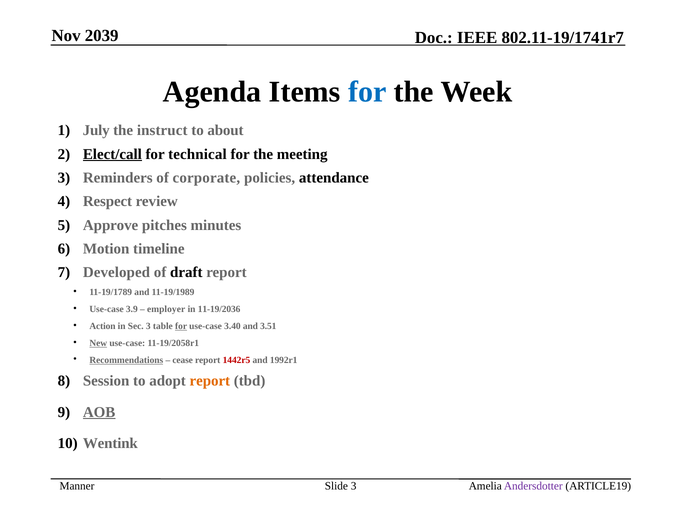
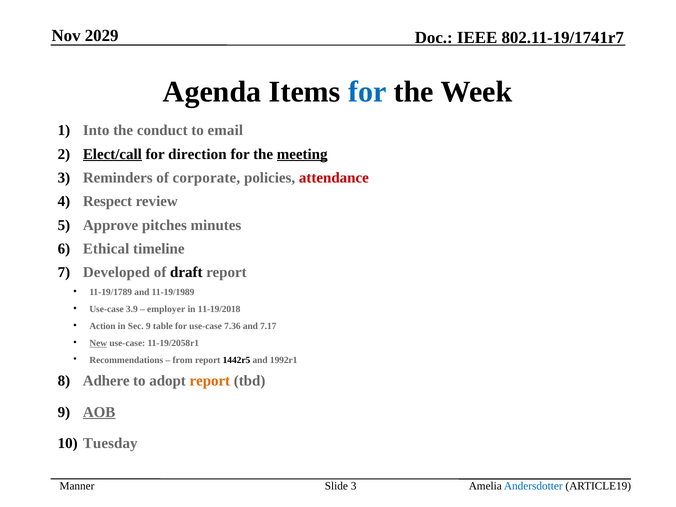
2039: 2039 -> 2029 (102, 36)
July: July -> Into (96, 131)
instruct: instruct -> conduct (162, 131)
about: about -> email (225, 131)
technical: technical -> direction (197, 154)
meeting underline: none -> present (302, 154)
attendance colour: black -> red (334, 178)
Motion: Motion -> Ethical (106, 249)
11-19/2036: 11-19/2036 -> 11-19/2018 (219, 309)
Sec 3: 3 -> 9 (148, 326)
for underline: present -> none (181, 326)
3.40: 3.40 -> 7.36 (232, 326)
3.51: 3.51 -> 7.17 (268, 326)
Recommendations underline: present -> none (126, 360)
cease: cease -> from (183, 360)
1442r5 colour: red -> black (236, 360)
Session: Session -> Adhere (106, 381)
Wentink: Wentink -> Tuesday (110, 443)
Andersdotter colour: purple -> blue (533, 486)
